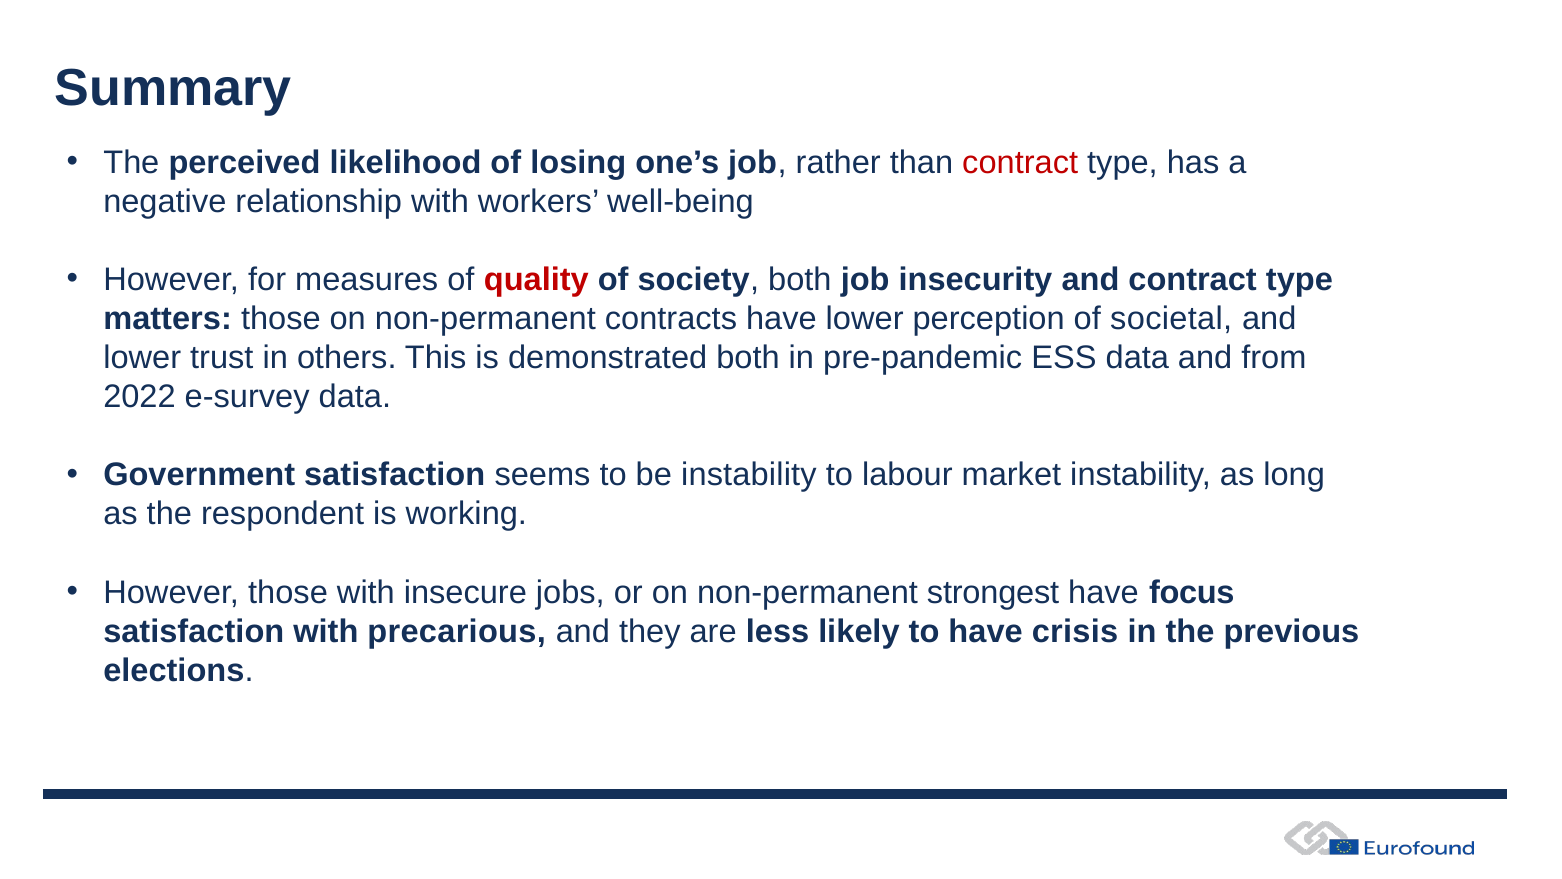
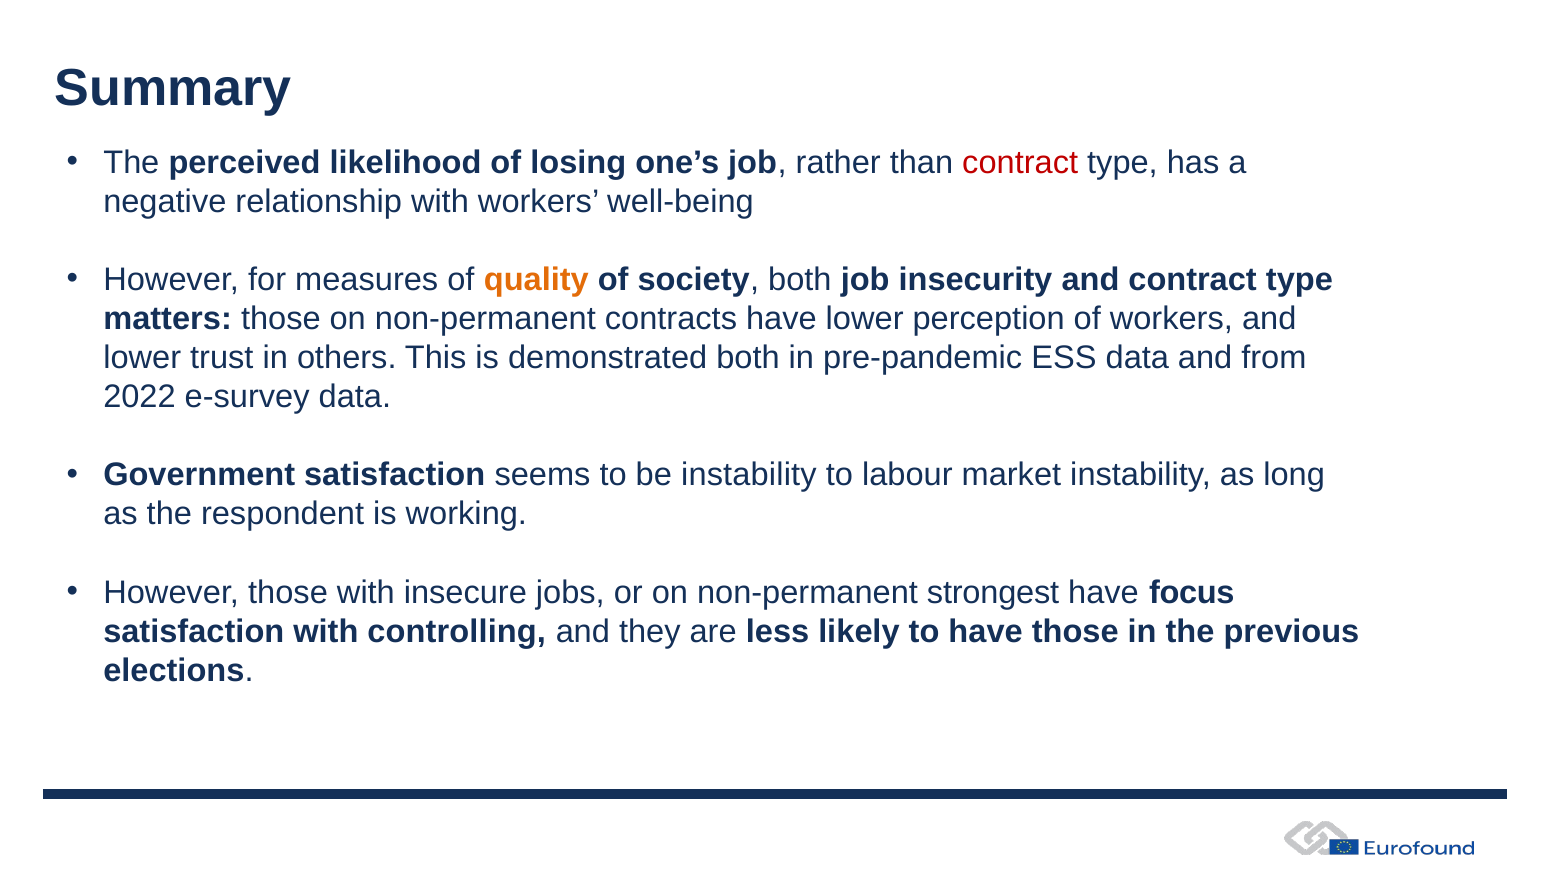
quality colour: red -> orange (536, 280)
of societal: societal -> workers (1171, 319)
precarious: precarious -> controlling (457, 631)
have crisis: crisis -> those (1075, 631)
